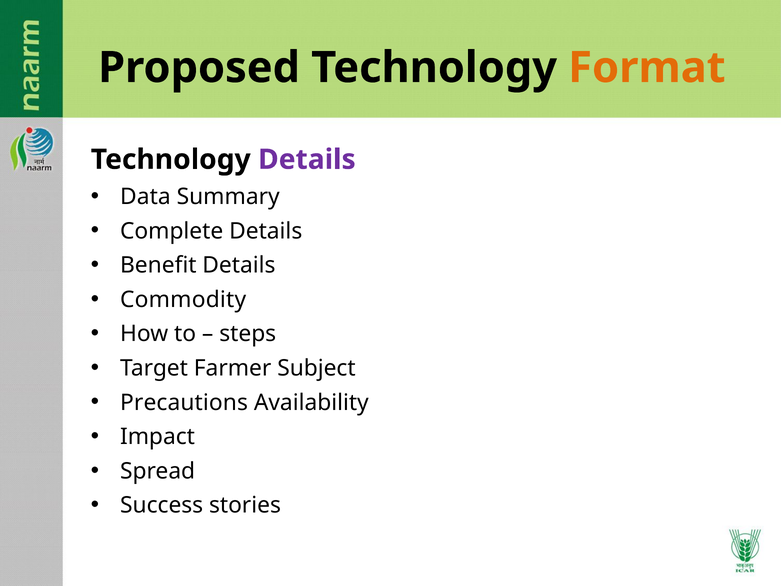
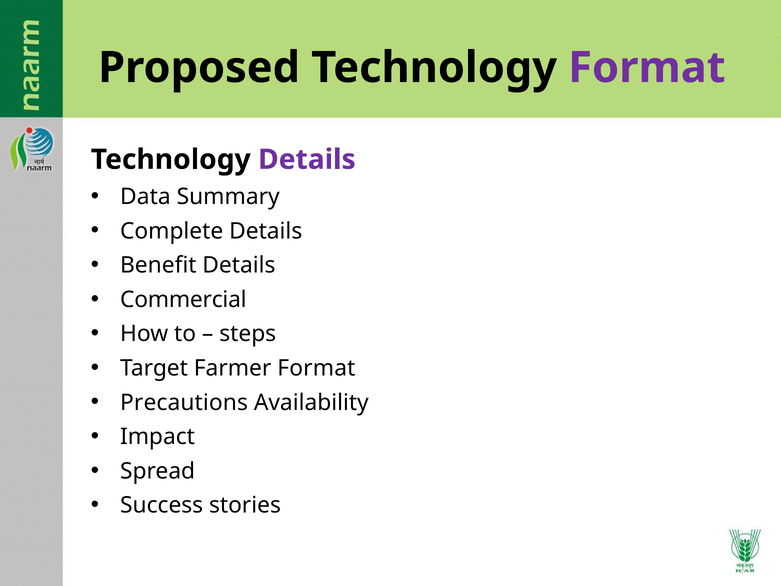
Format colour: orange -> purple (647, 68)
Commodity: Commodity -> Commercial (183, 299)
Farmer Subject: Subject -> Format (316, 368)
